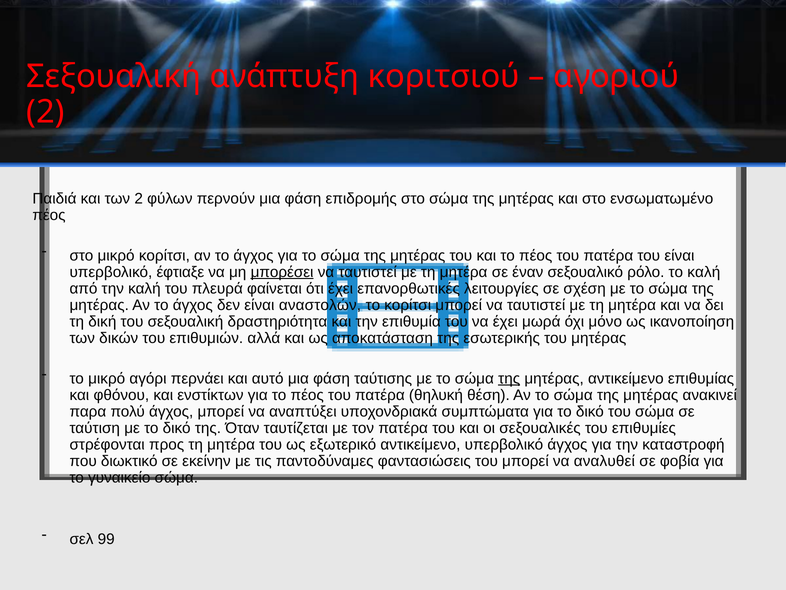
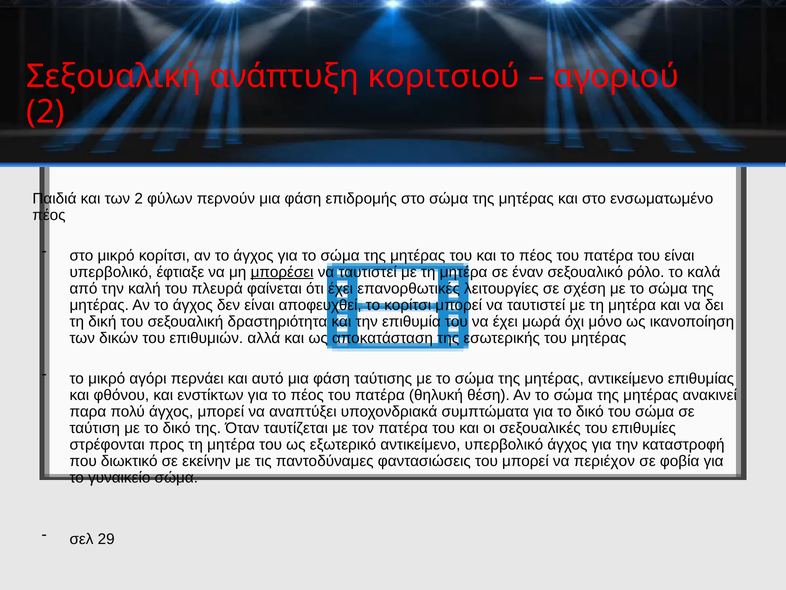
το καλή: καλή -> καλά (704, 272)
αναστολών: αναστολών -> αποφευχθεί (320, 305)
της underline: present -> none (509, 378)
αναλυθεί: αναλυθεί -> περιέχον (604, 461)
99: 99 -> 29 (106, 539)
